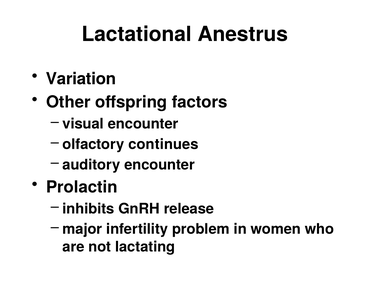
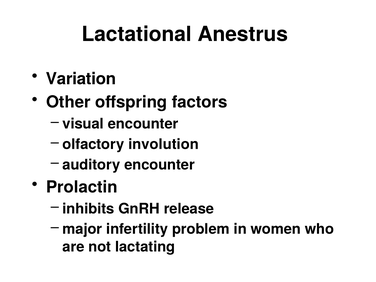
continues: continues -> involution (164, 144)
